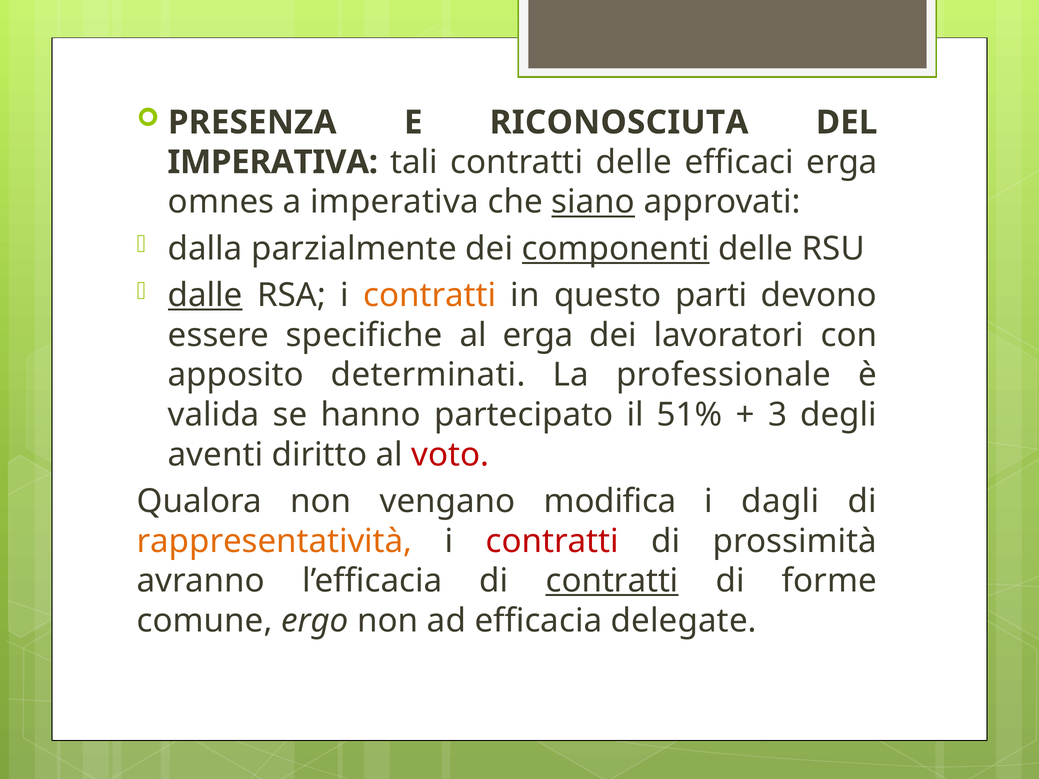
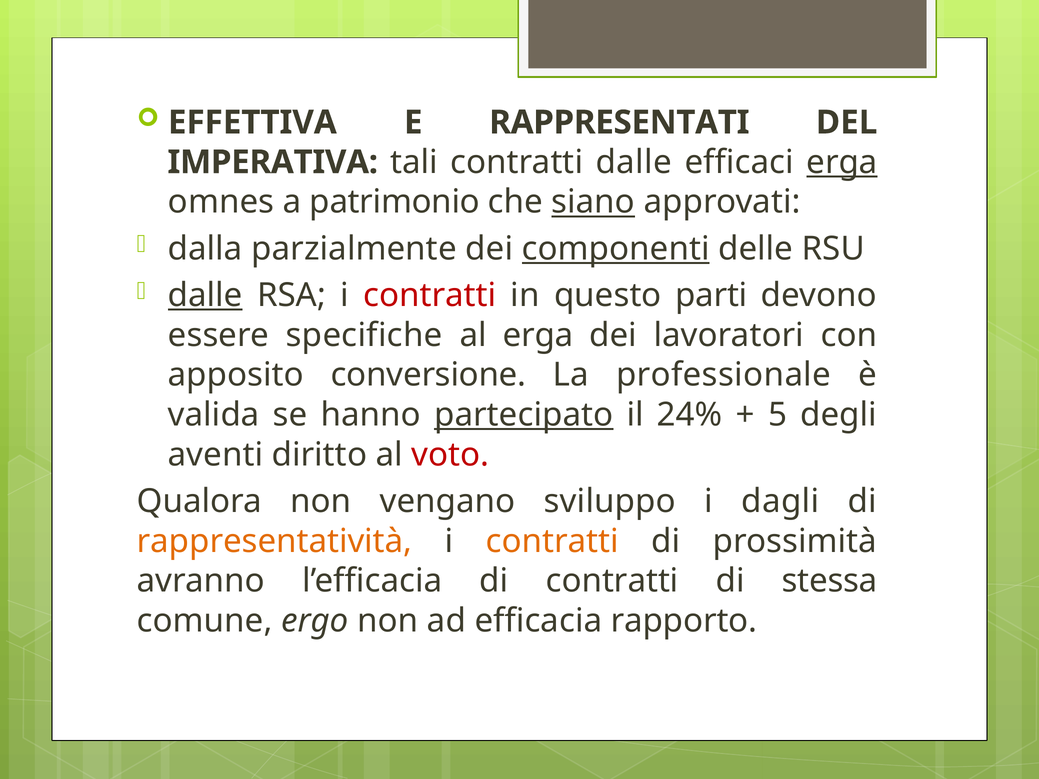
PRESENZA: PRESENZA -> EFFETTIVA (252, 122)
RICONOSCIUTA: RICONOSCIUTA -> RAPPRESENTATI (619, 122)
contratti delle: delle -> dalle (634, 162)
erga underline: none -> present (842, 162)
a imperativa: imperativa -> patrimonio (395, 202)
contratti colour: orange -> red (430, 296)
determinati: determinati -> conversione (429, 375)
partecipato underline: none -> present (524, 415)
51%: 51% -> 24% (690, 415)
3: 3 -> 5 (778, 415)
modifica: modifica -> sviluppo (610, 501)
contratti colour: red -> orange (552, 541)
contratti underline: present -> none (612, 581)
forme: forme -> stessa (830, 581)
delegate: delegate -> rapporto (684, 621)
